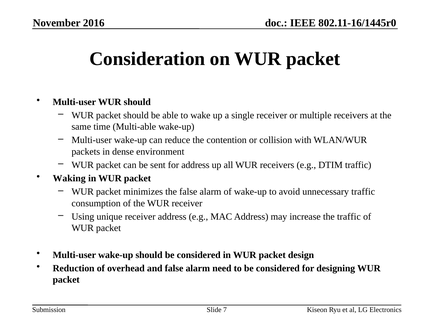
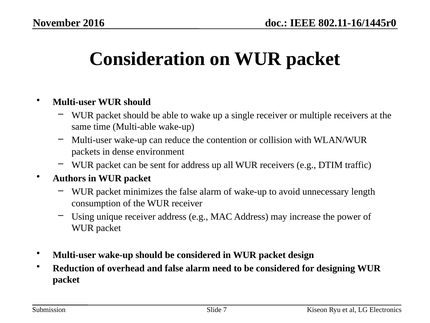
Waking: Waking -> Authors (69, 178)
unnecessary traffic: traffic -> length (363, 192)
the traffic: traffic -> power (349, 216)
